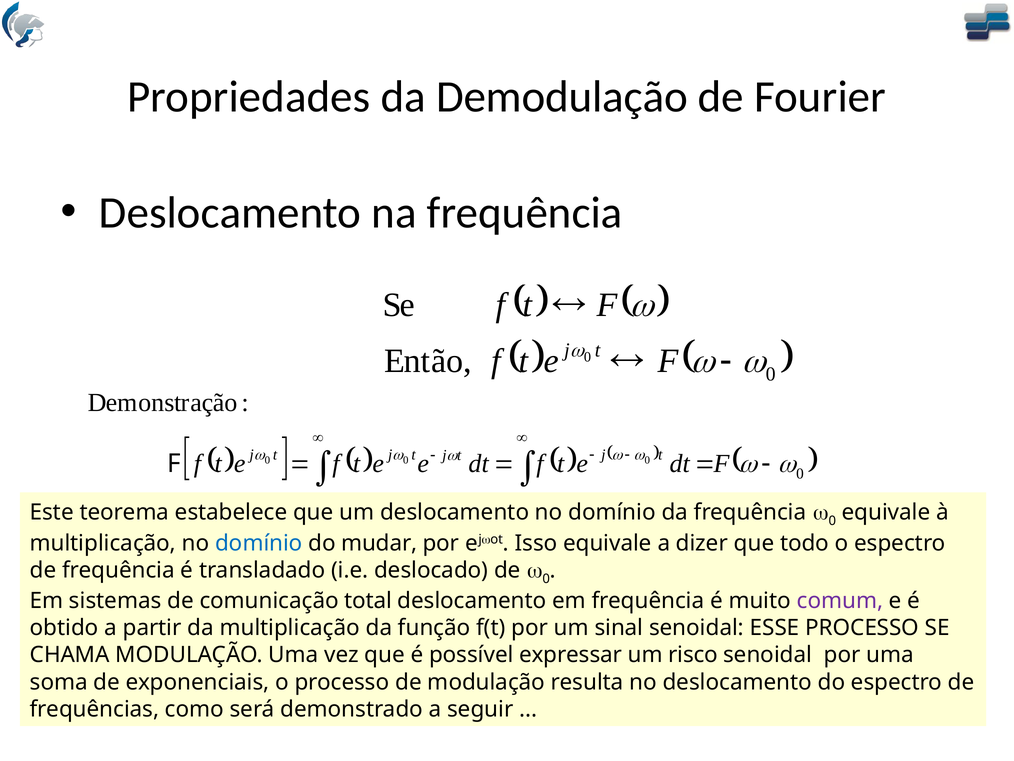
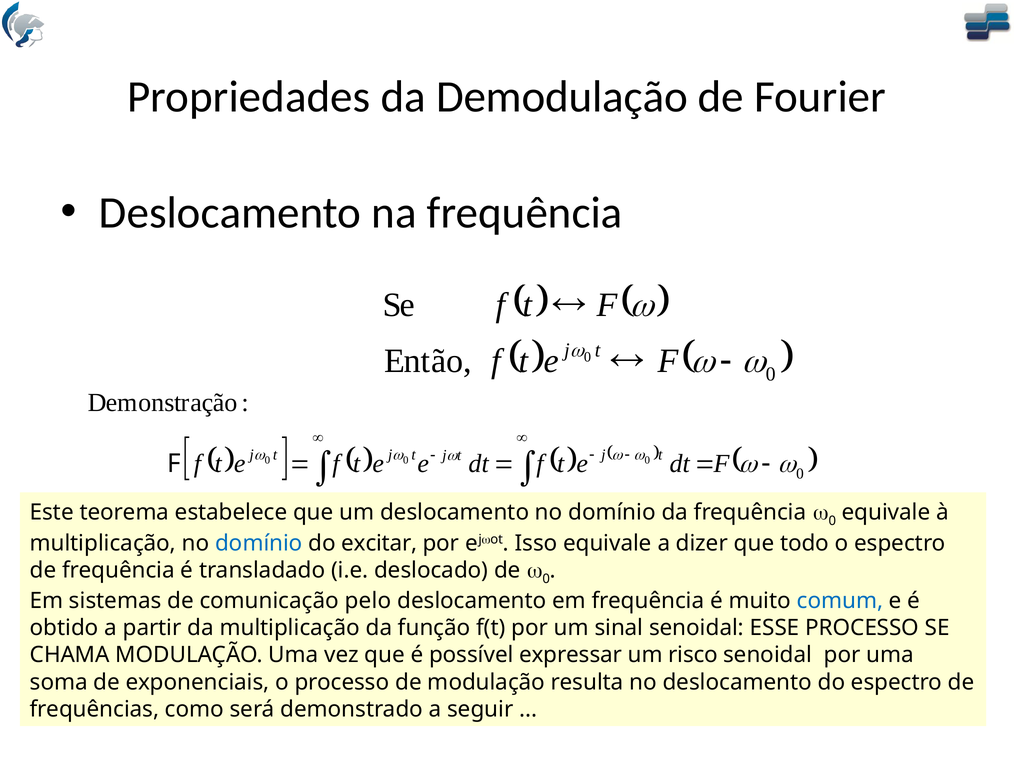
mudar: mudar -> excitar (379, 543)
total: total -> pelo (368, 601)
comum colour: purple -> blue (840, 601)
